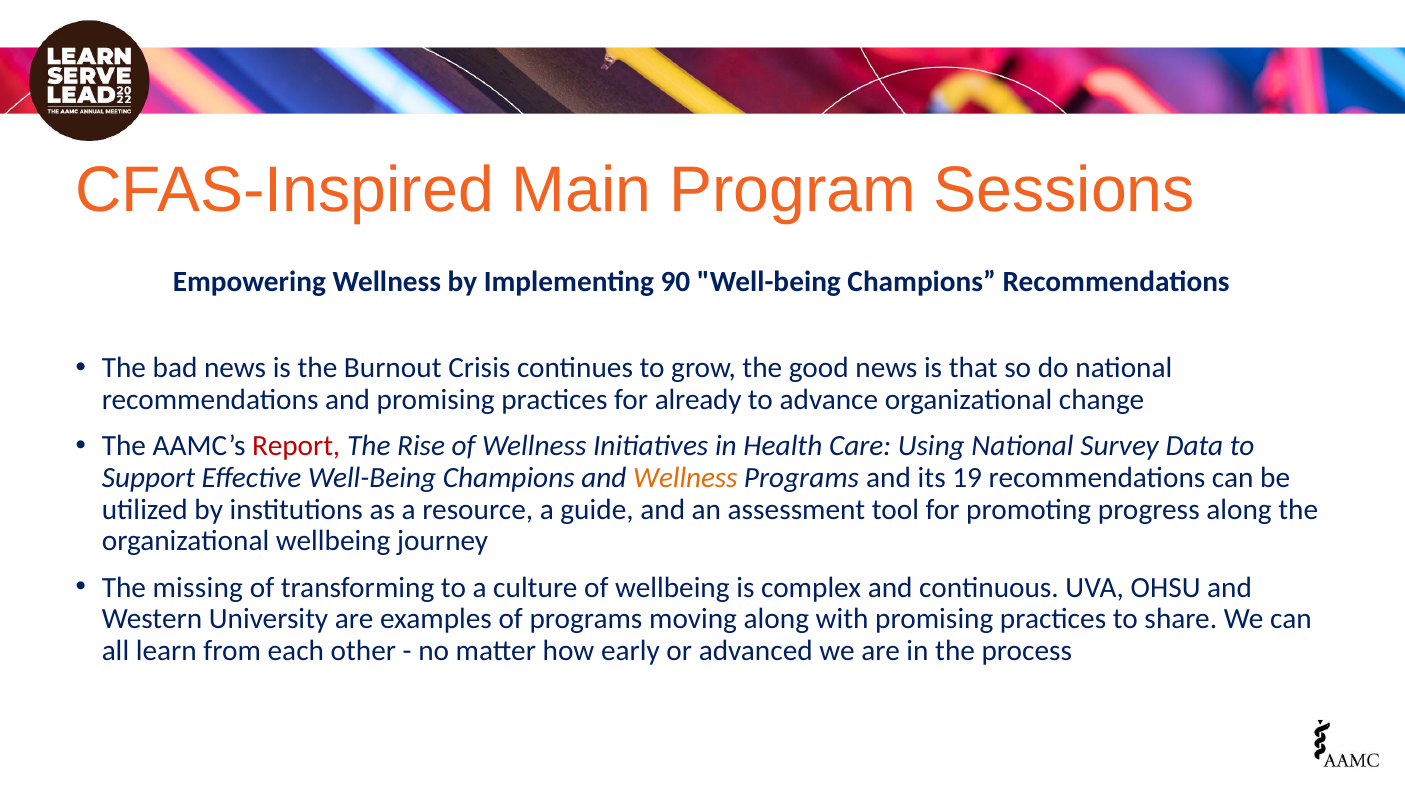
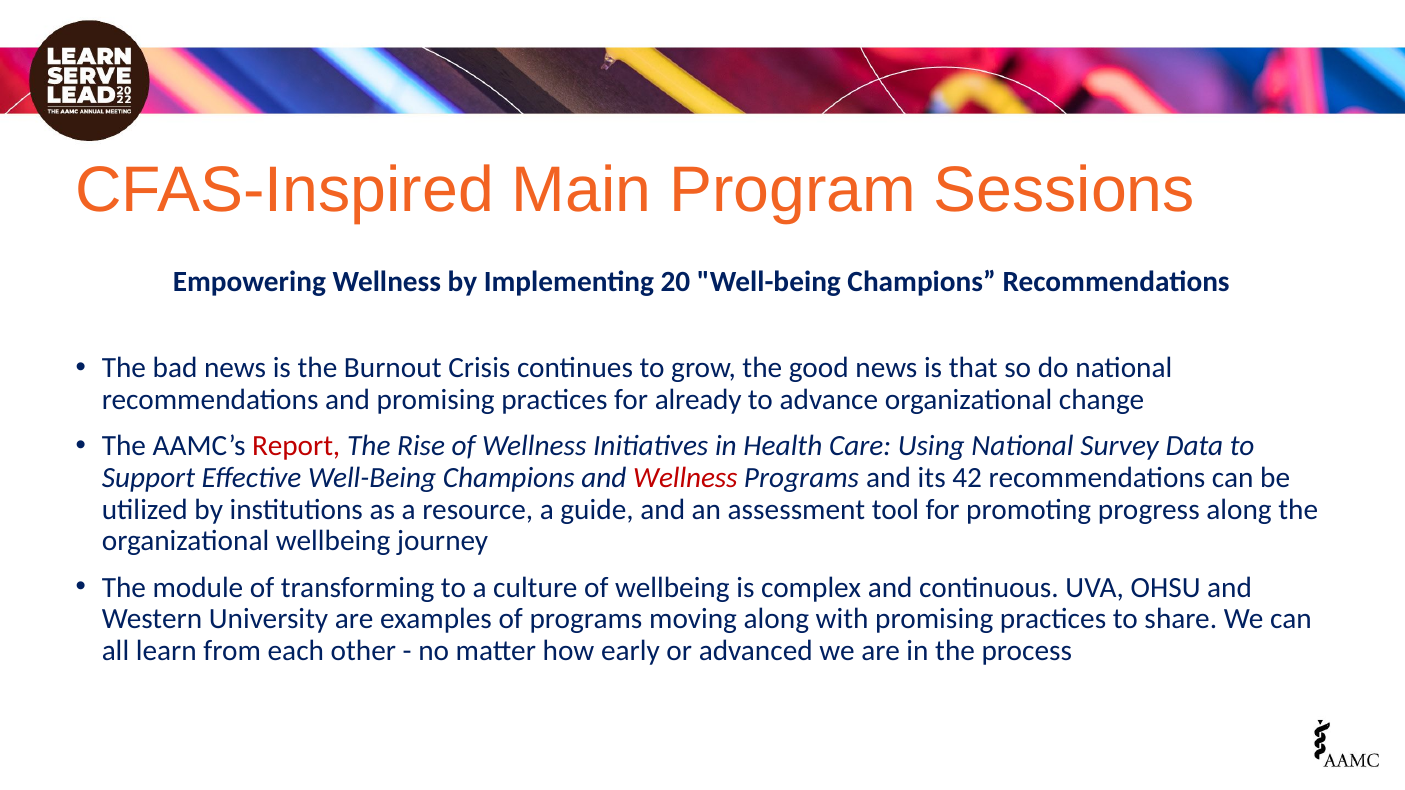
90: 90 -> 20 (675, 282)
Wellness colour: orange -> red (685, 478)
19: 19 -> 42 (967, 478)
missing: missing -> module (198, 588)
